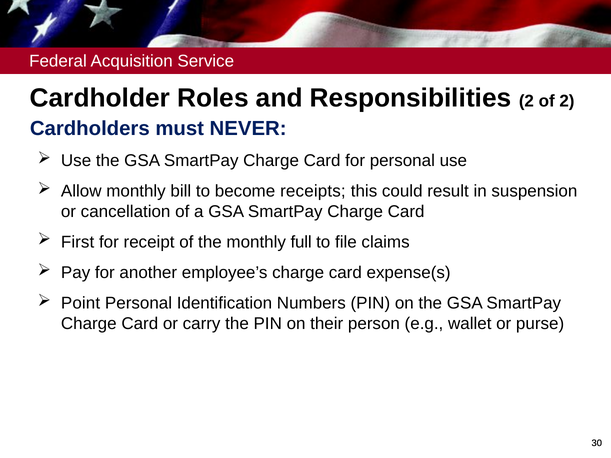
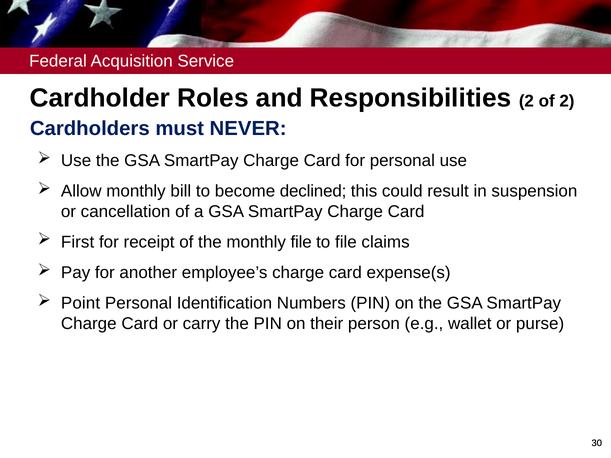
receipts: receipts -> declined (313, 191)
monthly full: full -> file (301, 242)
